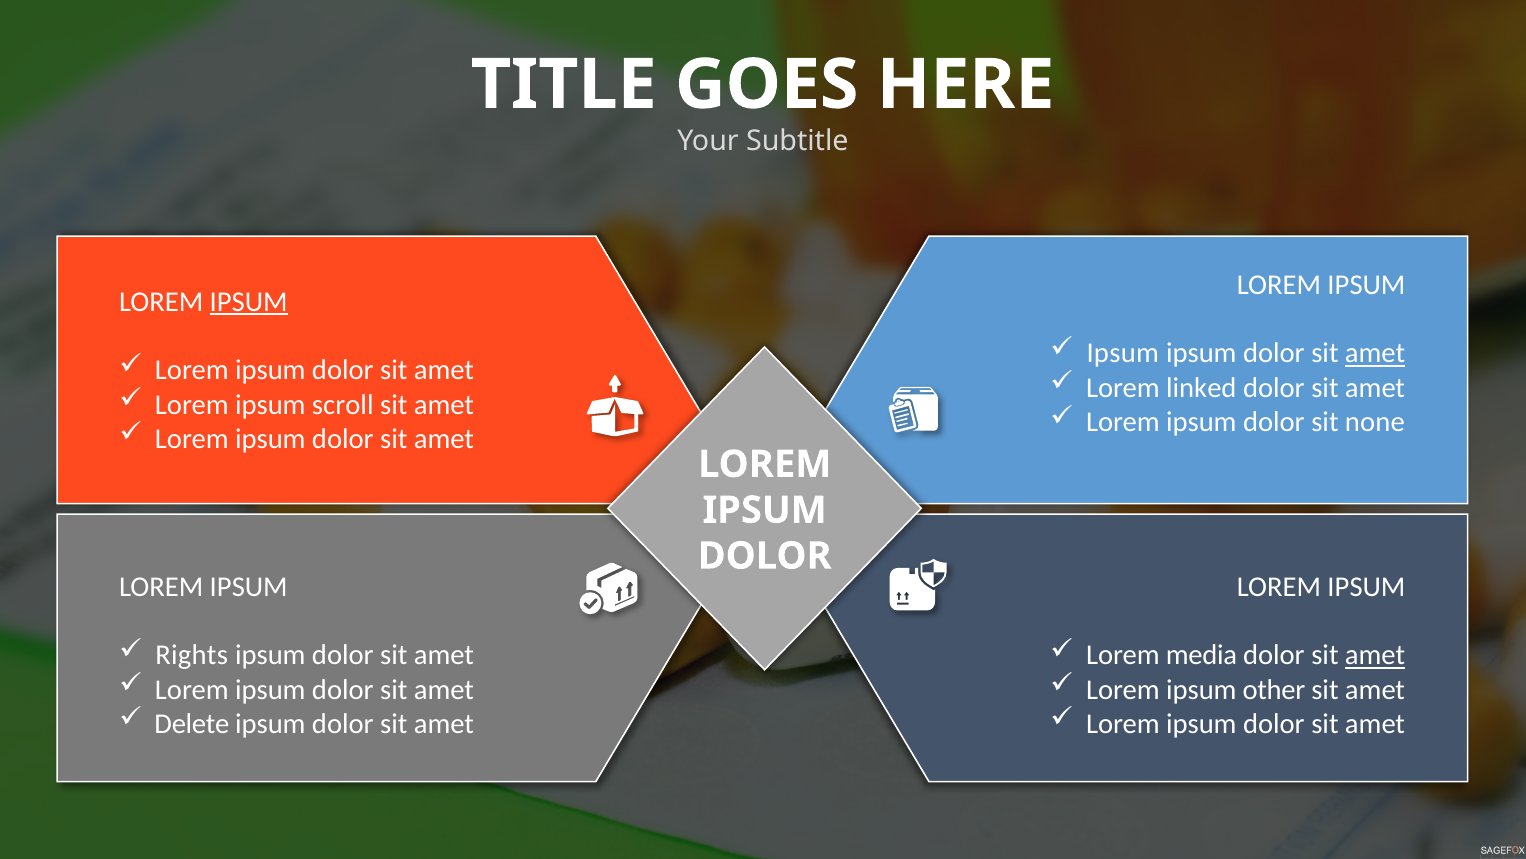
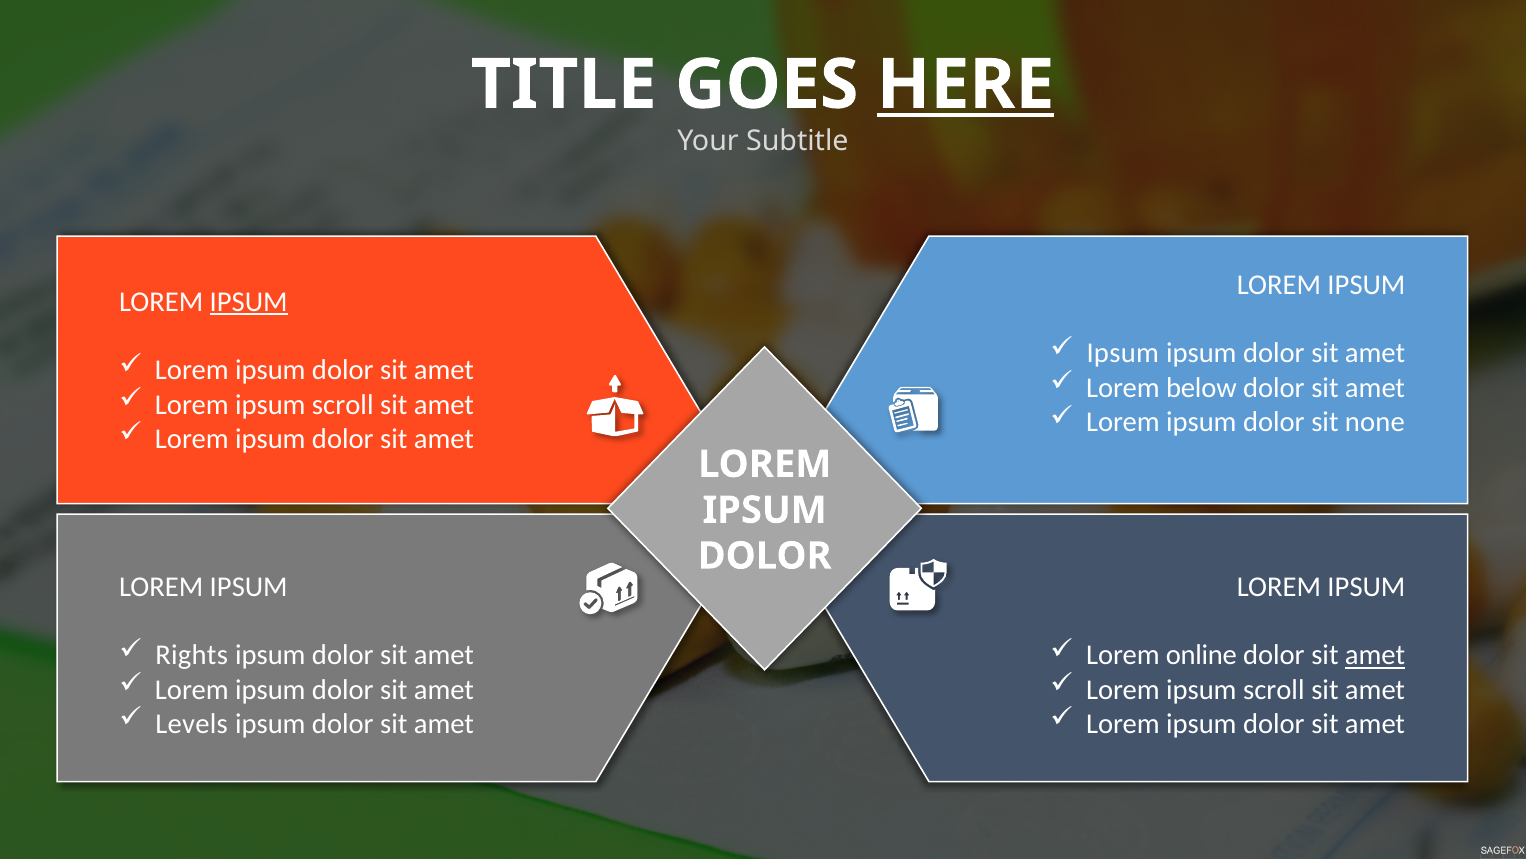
HERE underline: none -> present (966, 85)
amet underline: present -> none (1375, 353)
linked: linked -> below (1201, 388)
media: media -> online (1201, 655)
other: other -> scroll (1274, 689)
Delete: Delete -> Levels (192, 724)
